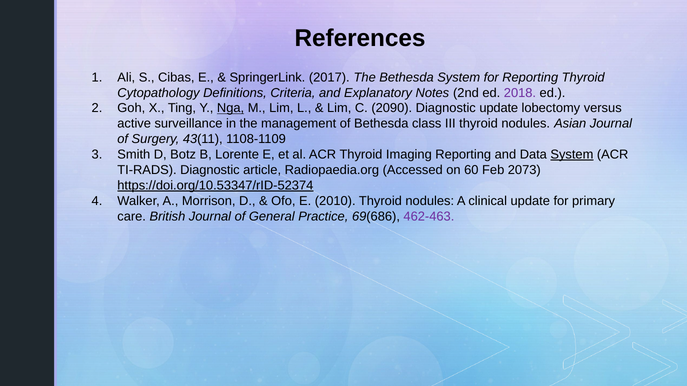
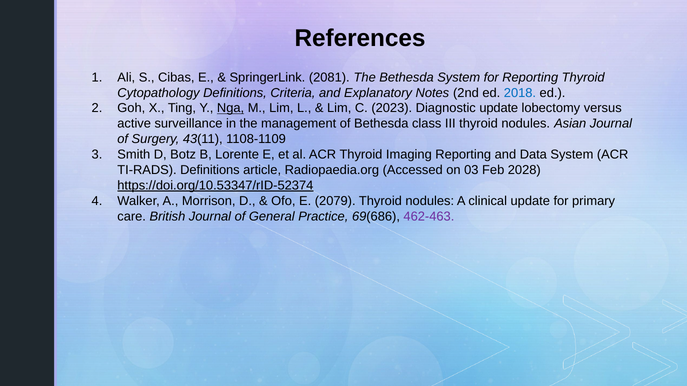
2017: 2017 -> 2081 (329, 77)
2018 colour: purple -> blue (520, 93)
2090: 2090 -> 2023 (392, 108)
System underline: present -> none (572, 155)
TI-RADS Diagnostic: Diagnostic -> Definitions (210, 170)
60: 60 -> 03 (471, 170)
2073: 2073 -> 2028 (524, 170)
2010: 2010 -> 2079 (335, 201)
